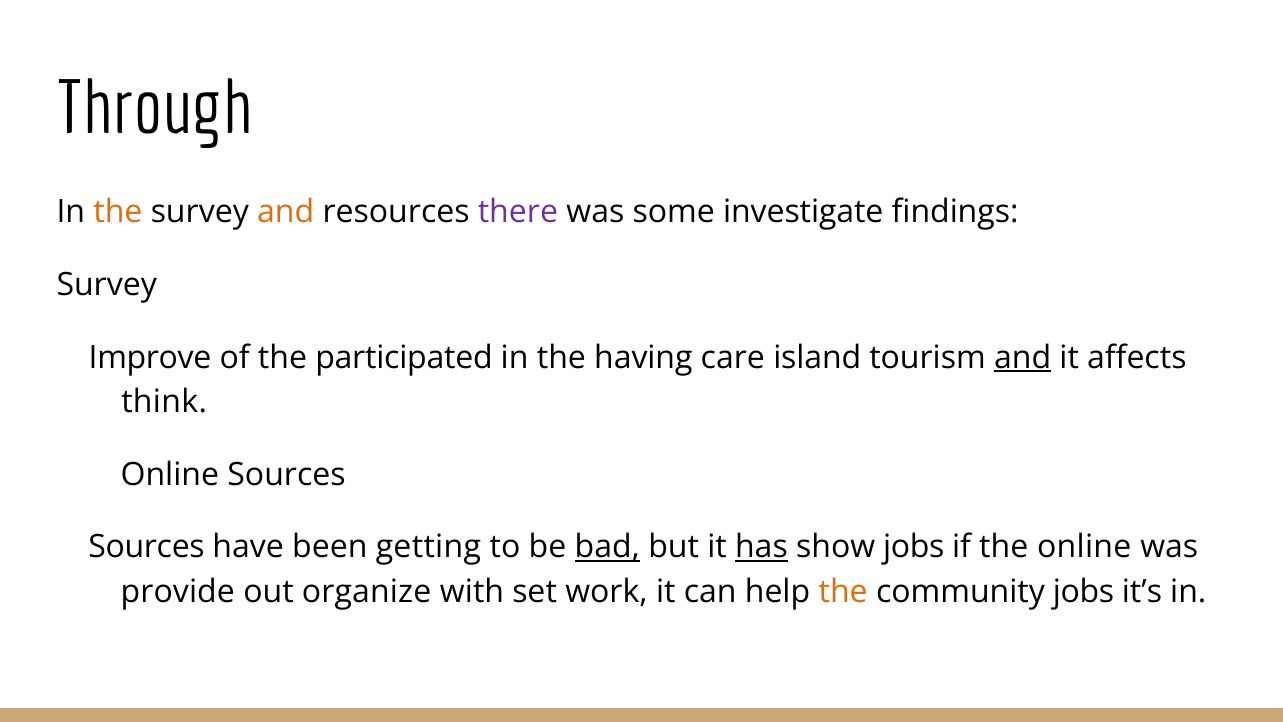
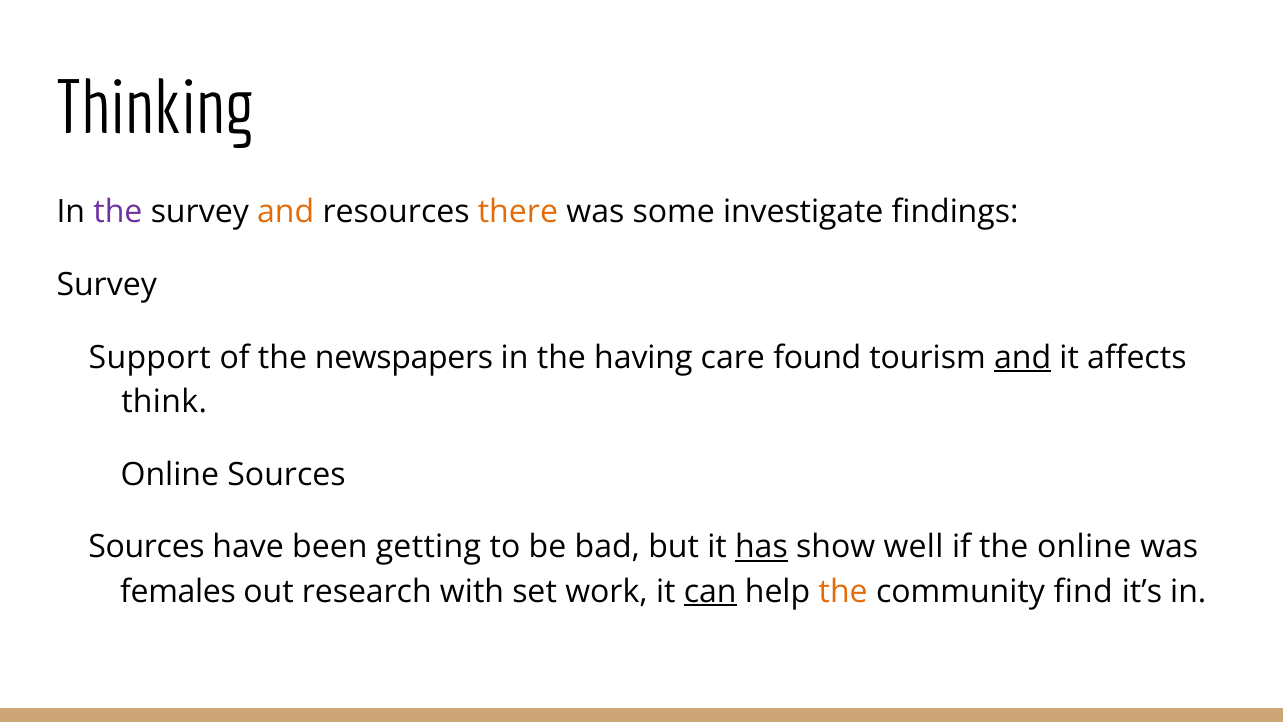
Through: Through -> Thinking (156, 108)
the colour: orange -> purple (118, 212)
there colour: purple -> orange (518, 212)
Improve: Improve -> Support (150, 357)
participated: participated -> newspapers (404, 357)
island: island -> found (817, 357)
bad underline: present -> none (607, 547)
show jobs: jobs -> well (914, 547)
provide: provide -> females (178, 591)
organize: organize -> research (367, 591)
can underline: none -> present (710, 591)
community jobs: jobs -> find (1083, 591)
